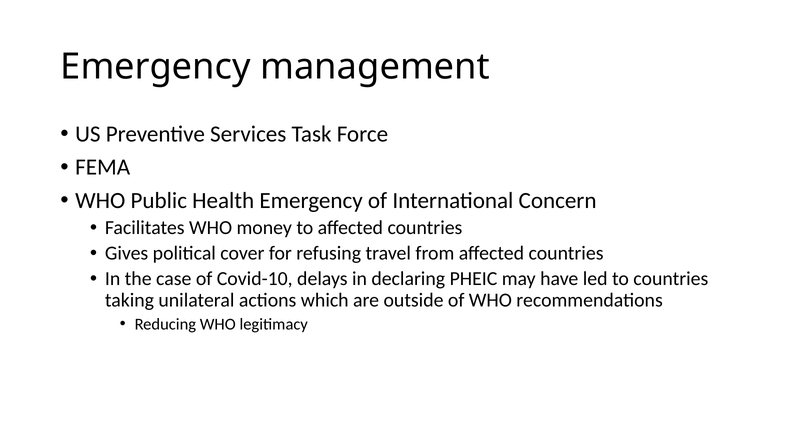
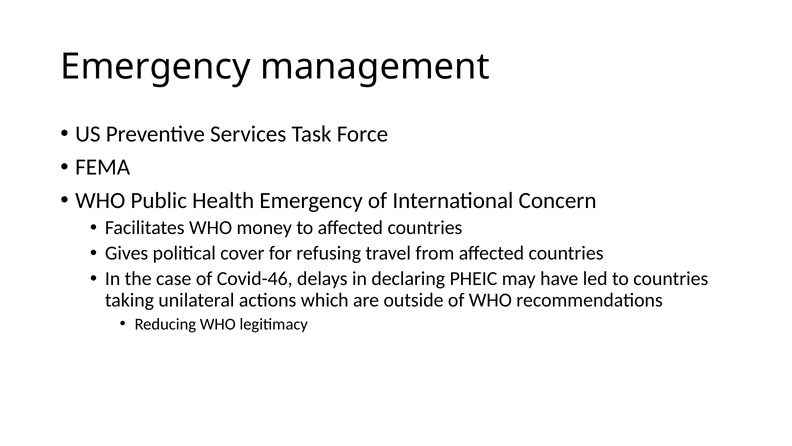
Covid-10: Covid-10 -> Covid-46 (255, 279)
